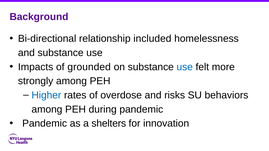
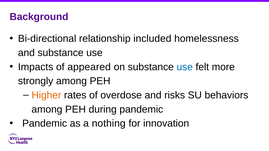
grounded: grounded -> appeared (89, 67)
Higher colour: blue -> orange (46, 95)
shelters: shelters -> nothing (109, 124)
